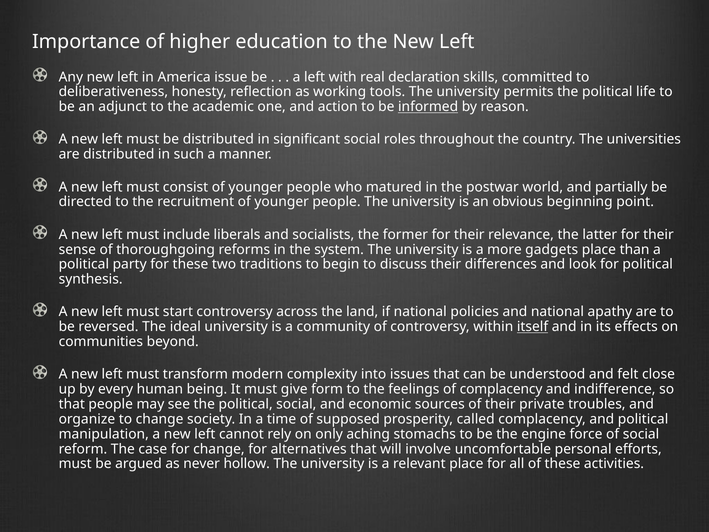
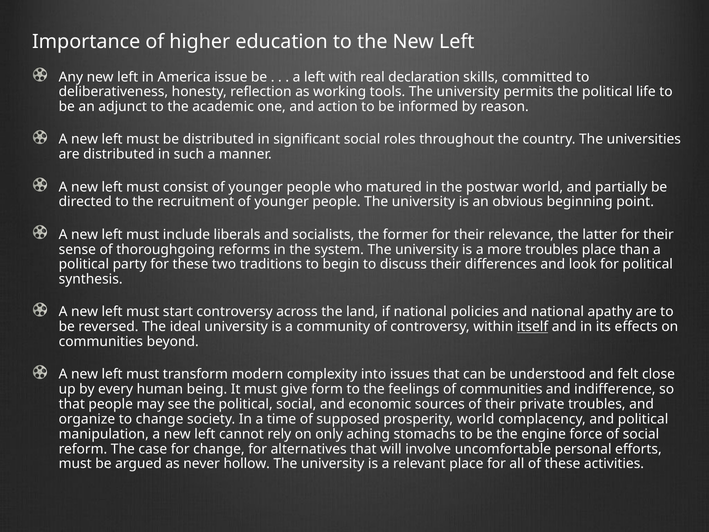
informed underline: present -> none (428, 107)
more gadgets: gadgets -> troubles (552, 249)
of complacency: complacency -> communities (501, 389)
prosperity called: called -> world (476, 419)
